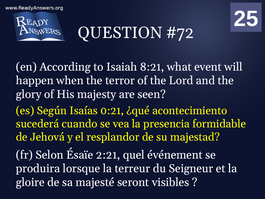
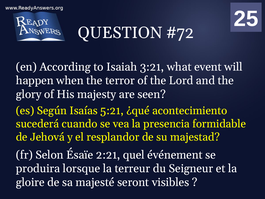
8:21: 8:21 -> 3:21 (152, 67)
0:21: 0:21 -> 5:21 (112, 110)
